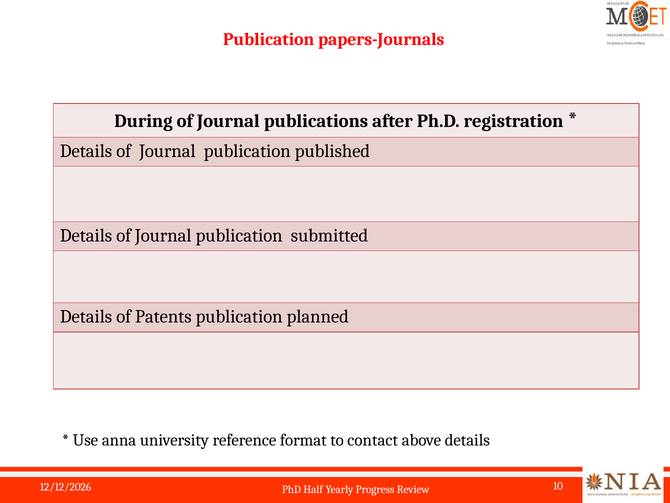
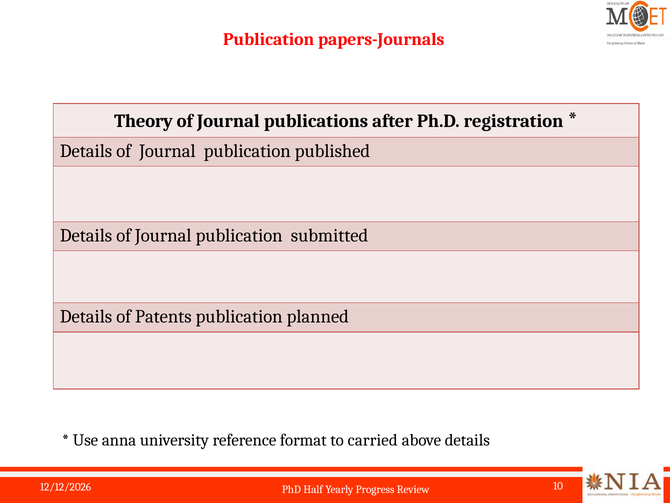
During: During -> Theory (144, 121)
contact: contact -> carried (373, 440)
